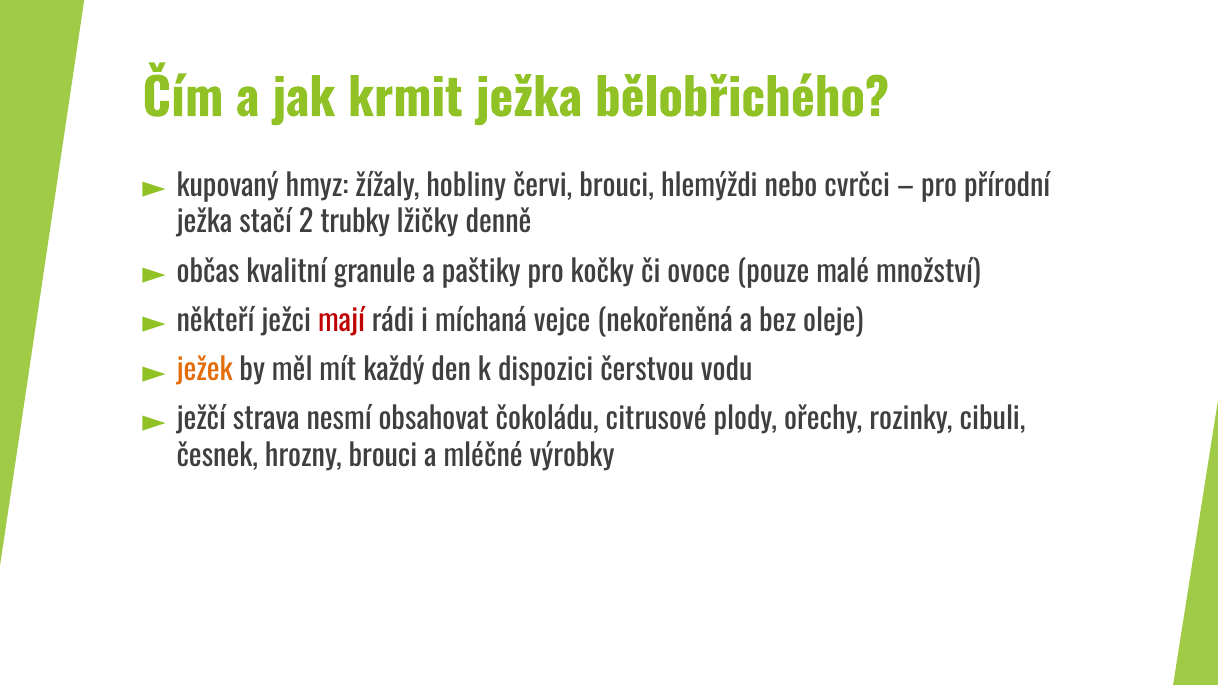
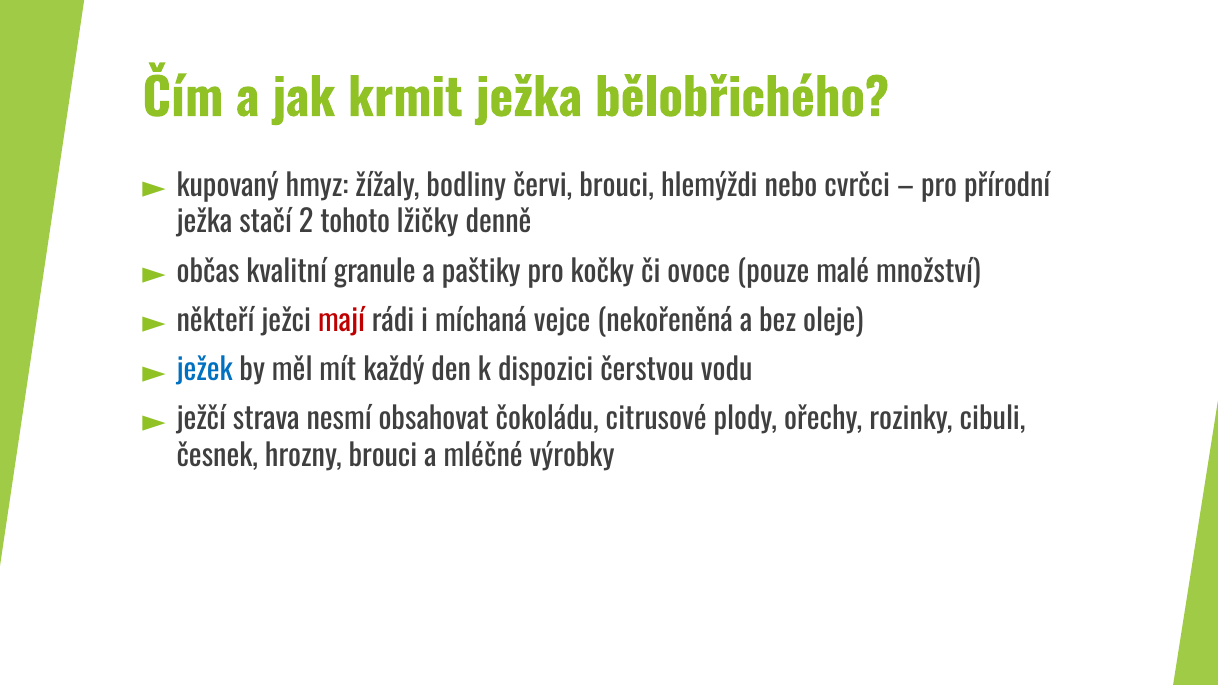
hobliny: hobliny -> bodliny (466, 186)
trubky: trubky -> tohoto (355, 223)
ježek colour: orange -> blue (205, 370)
